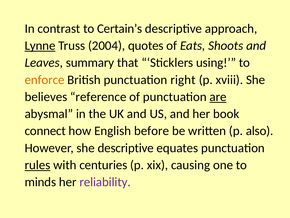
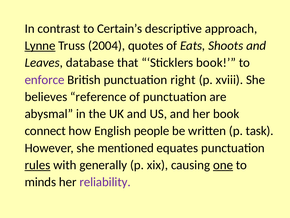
summary: summary -> database (90, 63)
Sticklers using: using -> book (216, 63)
enforce colour: orange -> purple (45, 80)
are underline: present -> none (218, 97)
before: before -> people (152, 131)
also: also -> task (260, 131)
she descriptive: descriptive -> mentioned (126, 148)
centuries: centuries -> generally (103, 165)
one underline: none -> present (223, 165)
